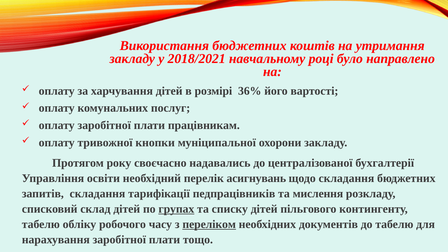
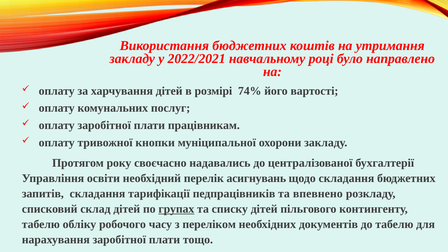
2018/2021: 2018/2021 -> 2022/2021 (197, 59)
36%: 36% -> 74% (250, 91)
мислення: мислення -> впевнено (318, 194)
переліком underline: present -> none (209, 224)
